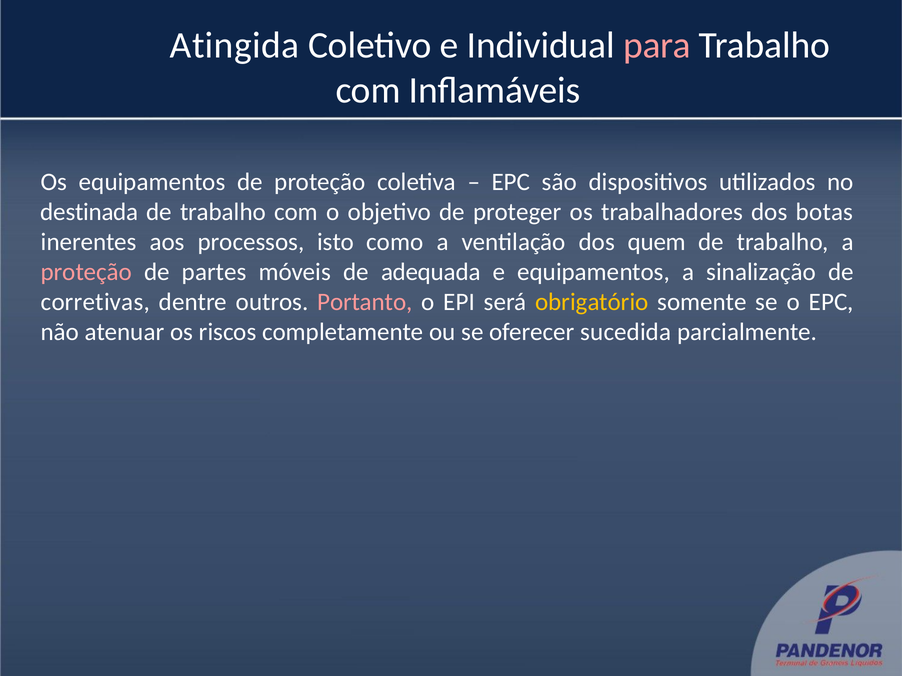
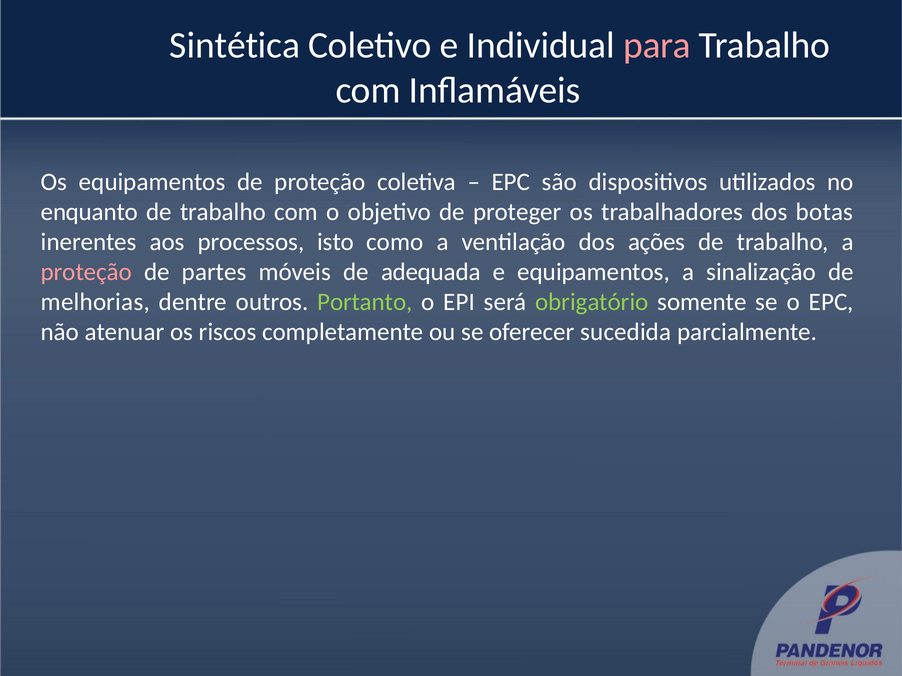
Atingida: Atingida -> Sintética (235, 45)
destinada: destinada -> enquanto (89, 212)
quem: quem -> ações (657, 242)
corretivas: corretivas -> melhorias (95, 302)
Portanto colour: pink -> light green (365, 302)
obrigatório colour: yellow -> light green (592, 302)
